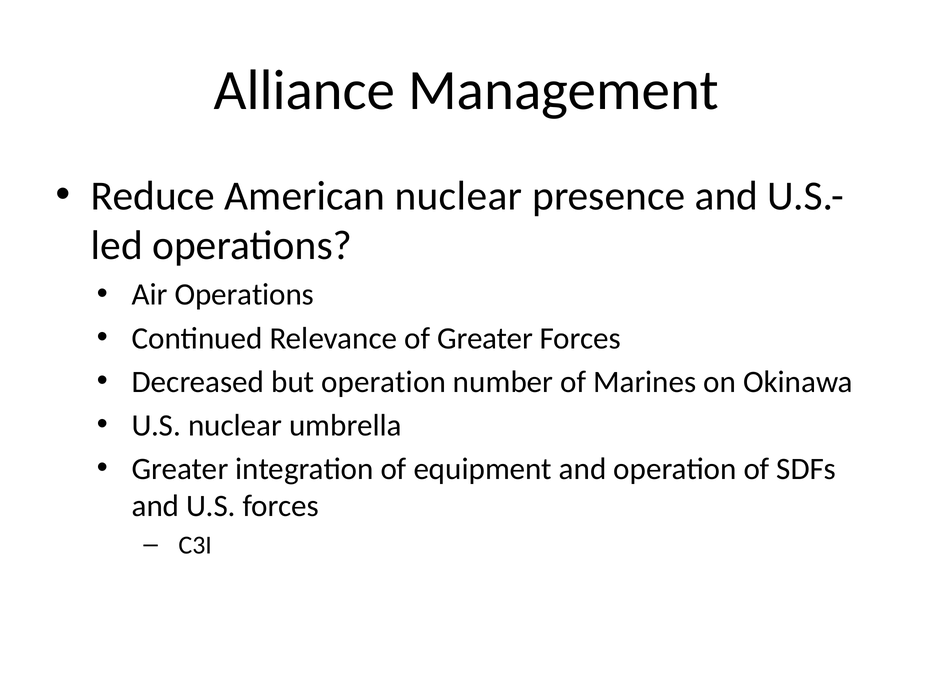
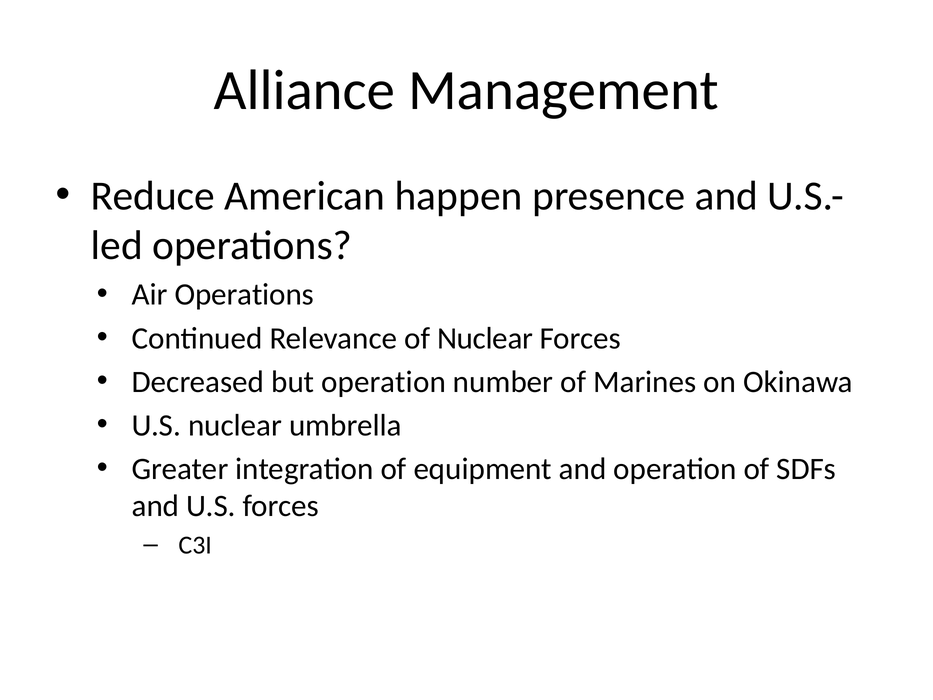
American nuclear: nuclear -> happen (459, 196)
of Greater: Greater -> Nuclear (485, 338)
